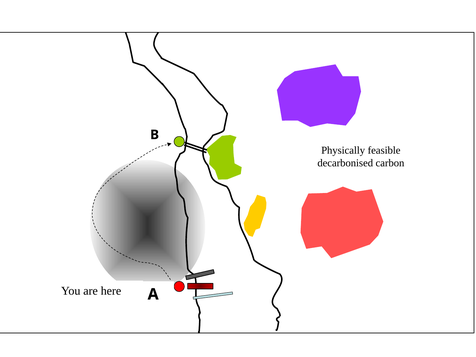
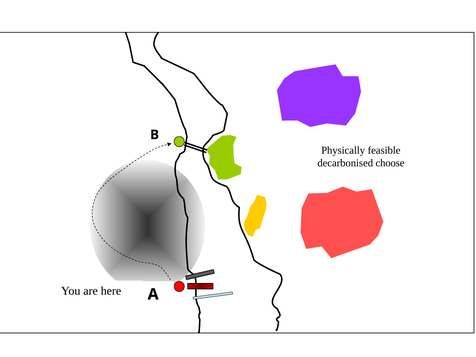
carbon: carbon -> choose (390, 163)
